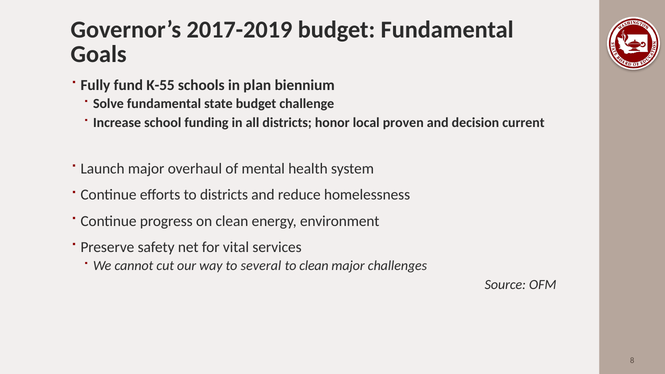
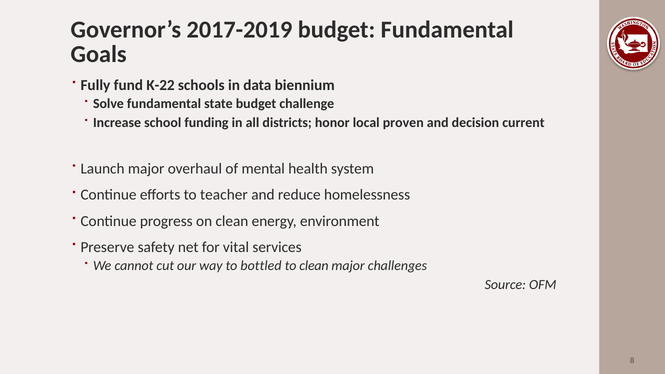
K-55: K-55 -> K-22 (161, 85)
plan: plan -> data (257, 85)
to districts: districts -> teacher (224, 195)
several: several -> bottled (261, 266)
